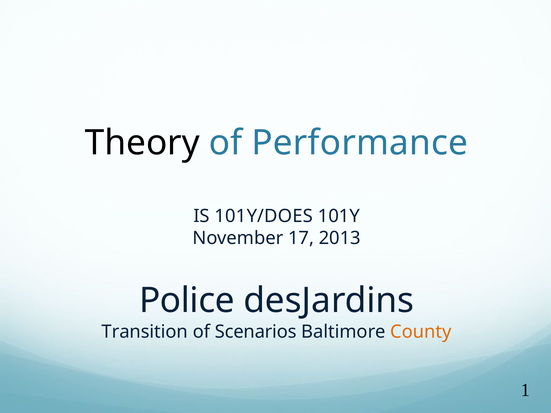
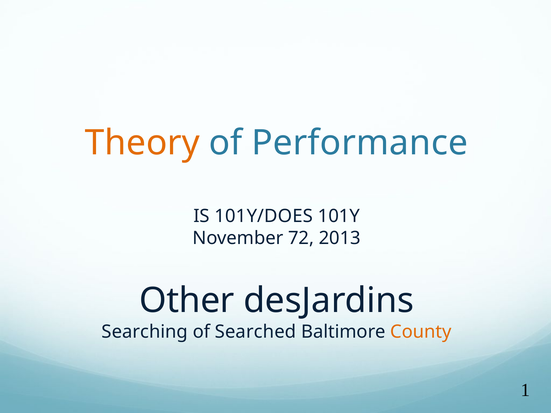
Theory colour: black -> orange (142, 143)
17: 17 -> 72 (301, 238)
Police: Police -> Other (187, 301)
Transition: Transition -> Searching (145, 332)
Scenarios: Scenarios -> Searched (256, 332)
